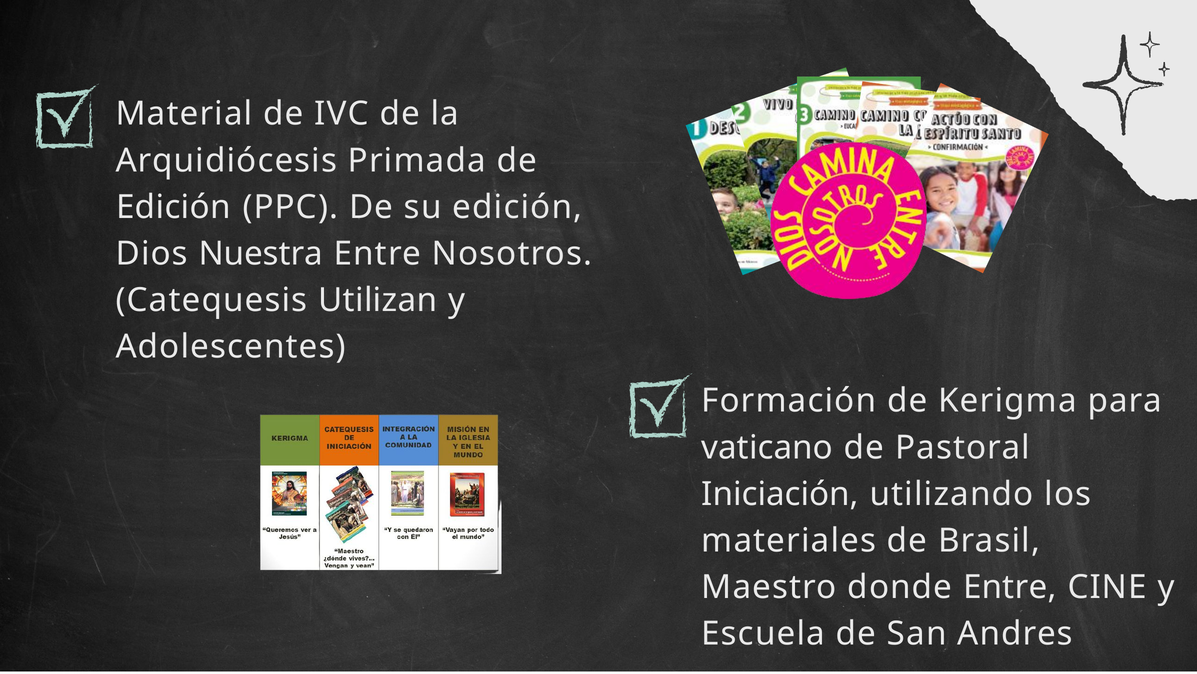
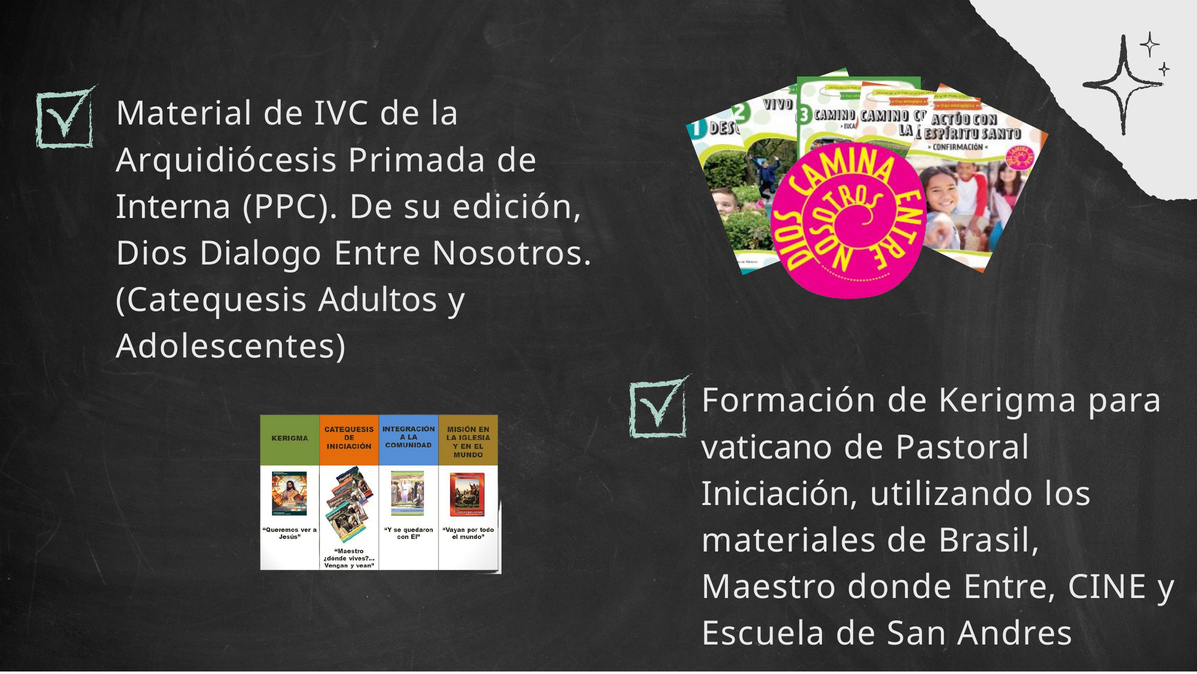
Edición: Edición -> Interna (174, 207)
Nuestra: Nuestra -> Dialogo (261, 253)
Utilizan: Utilizan -> Adultos (378, 300)
